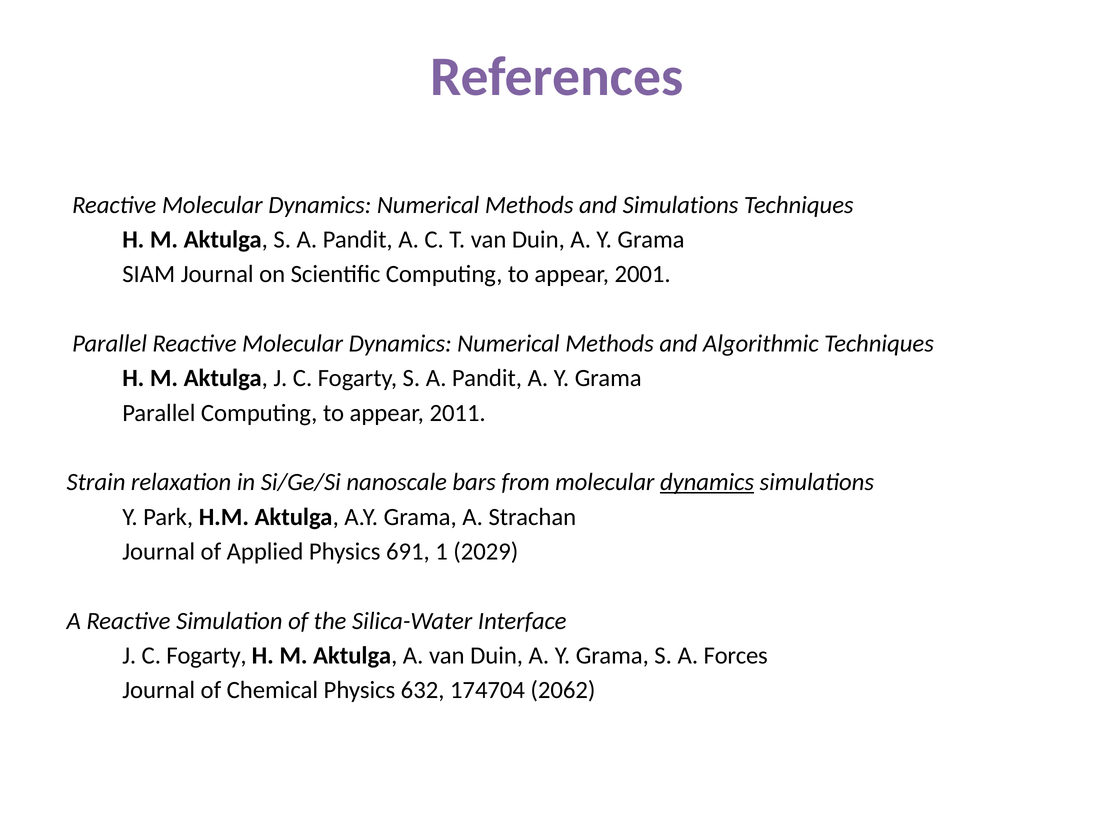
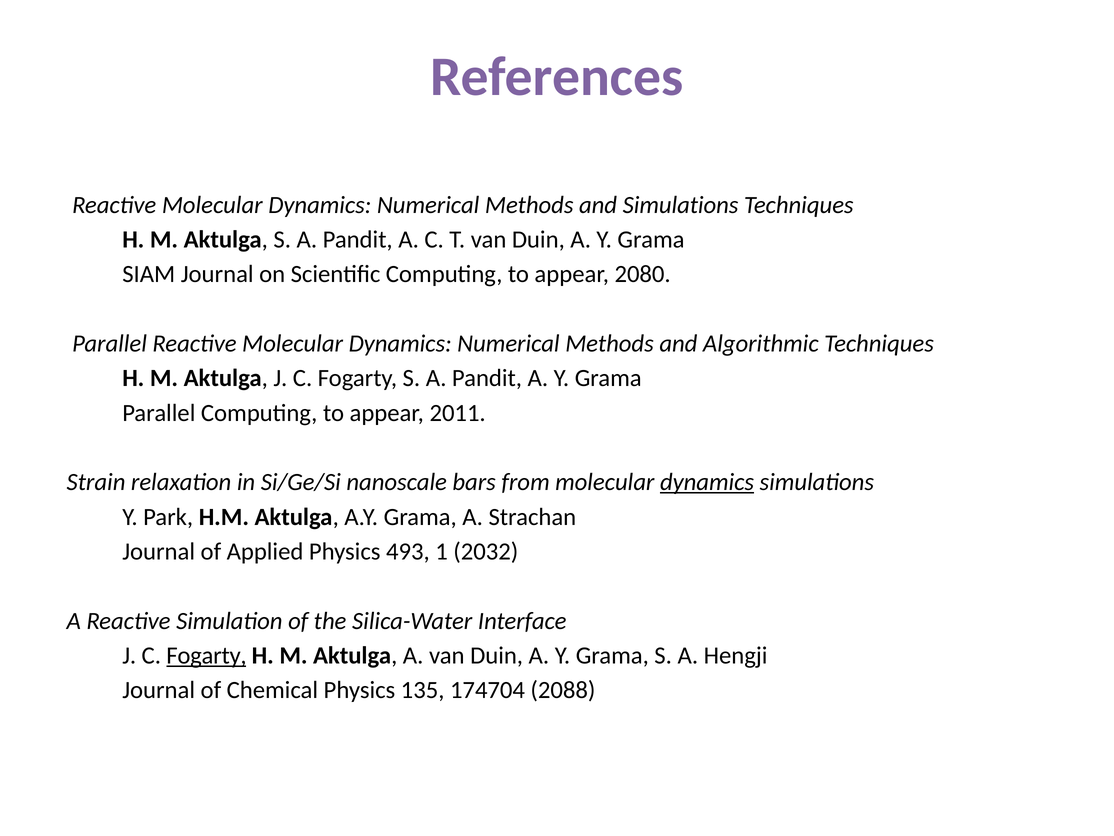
2001: 2001 -> 2080 (643, 274)
691: 691 -> 493 (408, 551)
2029: 2029 -> 2032 (486, 551)
Fogarty underline: none -> present (206, 655)
Forces: Forces -> Hengji (736, 655)
632: 632 -> 135 (423, 690)
2062: 2062 -> 2088 (563, 690)
